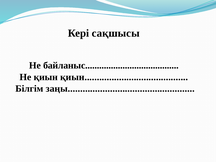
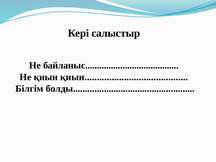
сақшысы: сақшысы -> салыстыр (116, 33)
заңы: заңы -> болды (120, 89)
